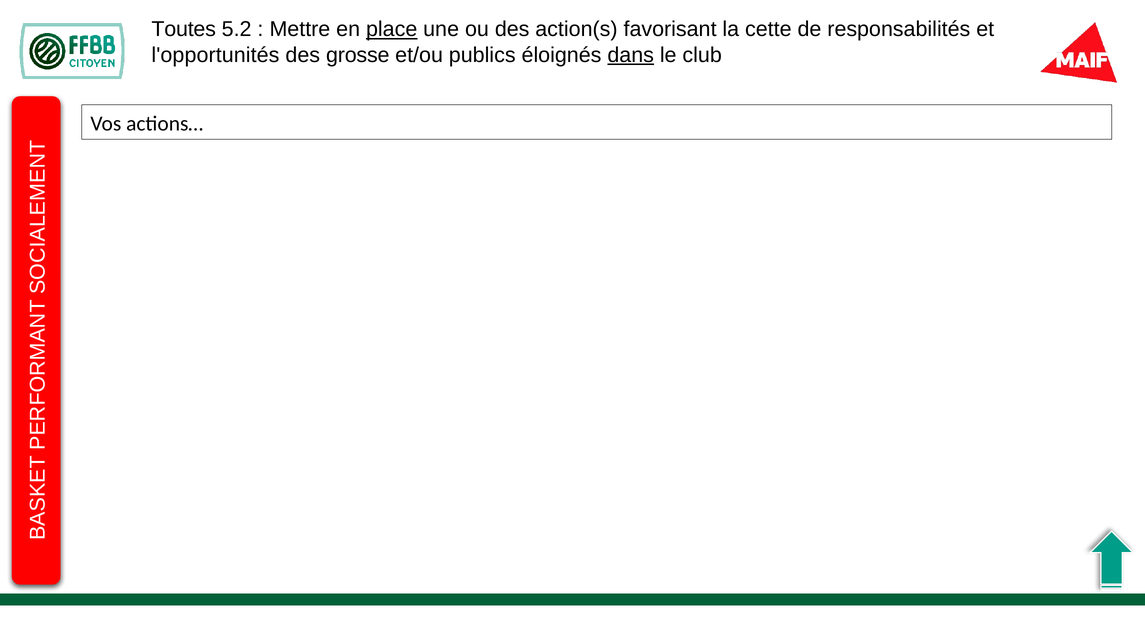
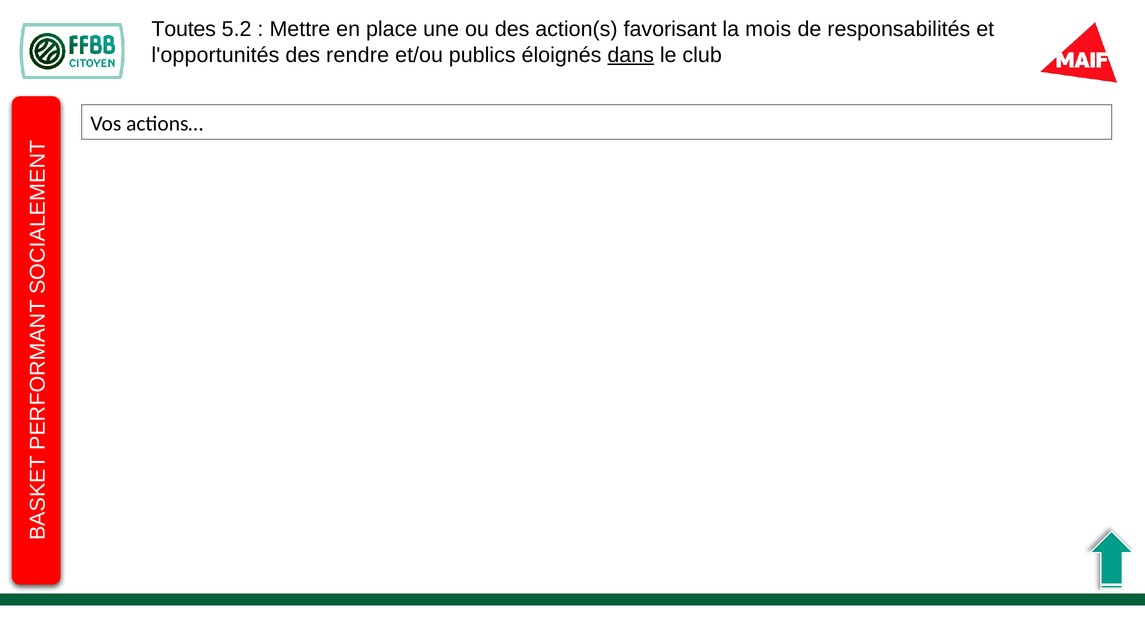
place underline: present -> none (392, 29)
cette: cette -> mois (768, 29)
grosse: grosse -> rendre (358, 55)
